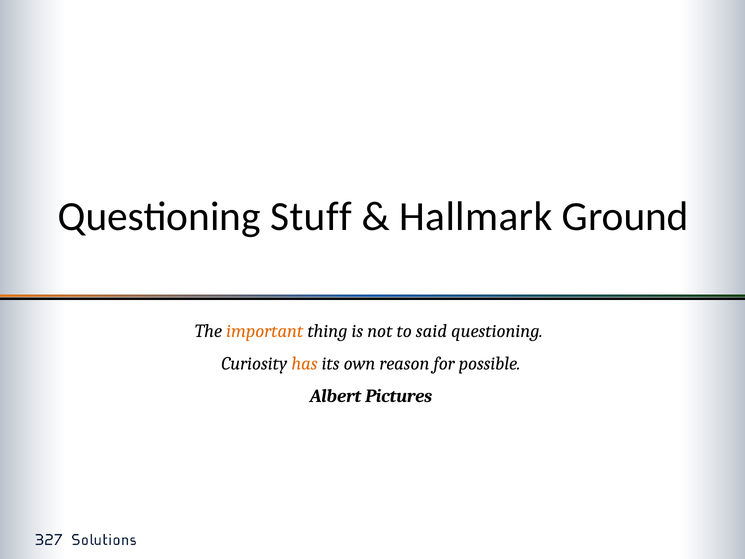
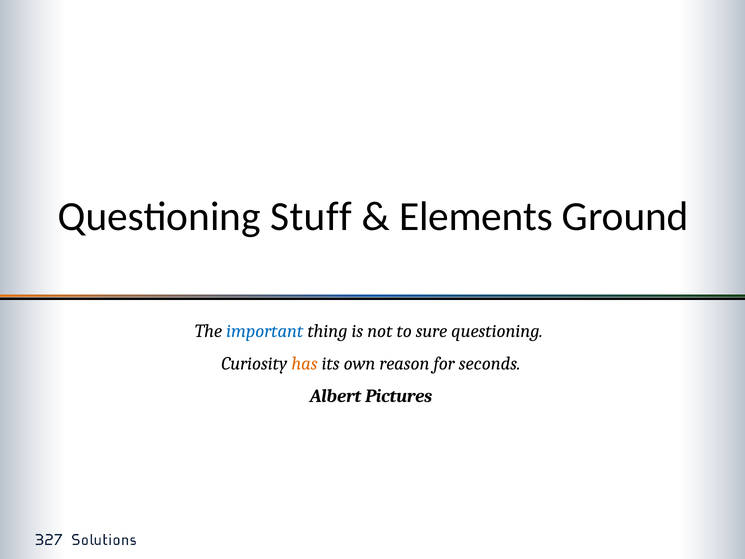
Hallmark: Hallmark -> Elements (476, 216)
important colour: orange -> blue (265, 331)
said: said -> sure (432, 331)
possible: possible -> seconds (490, 363)
